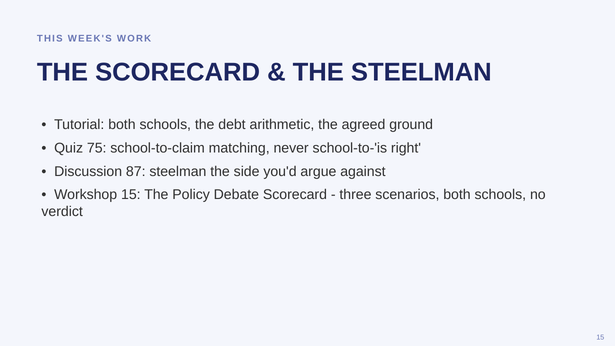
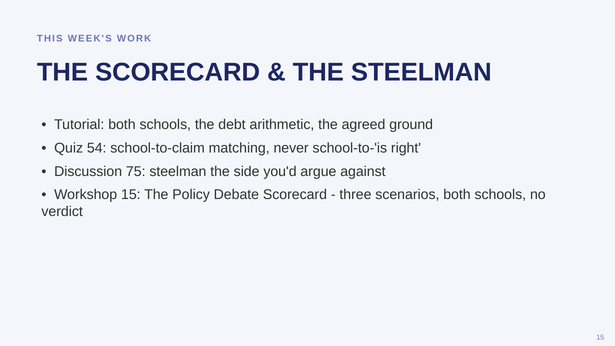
75: 75 -> 54 (97, 148)
87: 87 -> 75 (136, 171)
